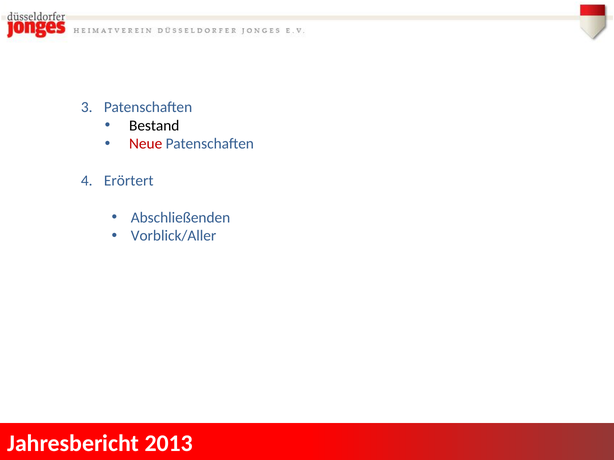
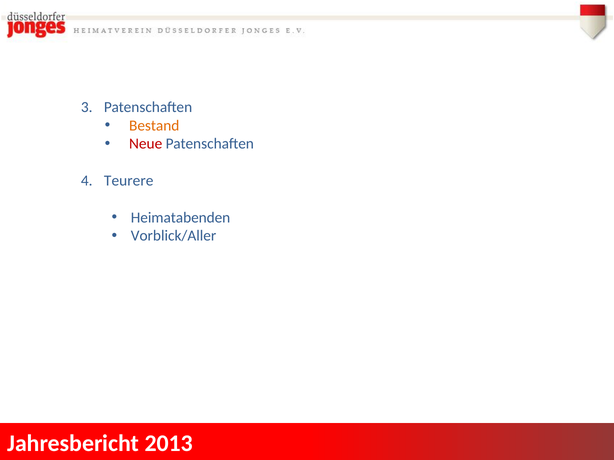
Bestand colour: black -> orange (154, 126)
Erörtert: Erörtert -> Teurere (129, 181)
Abschließenden: Abschließenden -> Heimatabenden (181, 218)
